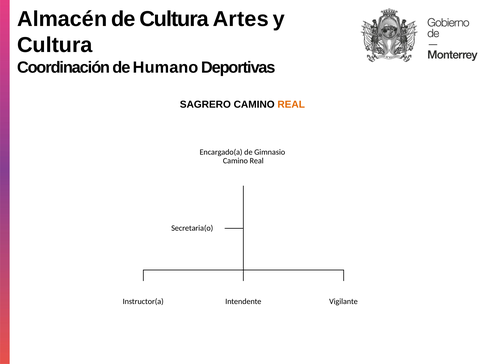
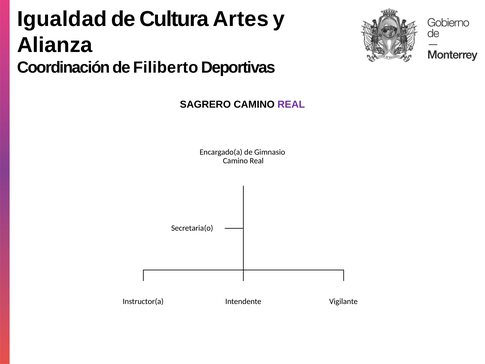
Almacén: Almacén -> Igualdad (62, 19)
Cultura: Cultura -> Alianza (55, 45)
Humano: Humano -> Filiberto (166, 67)
REAL colour: orange -> purple (291, 104)
